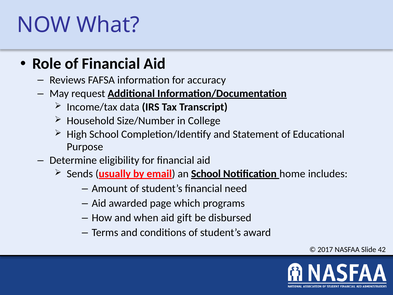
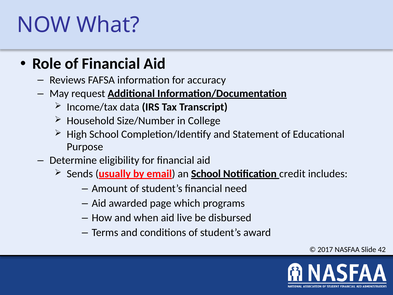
home: home -> credit (292, 174)
gift: gift -> live (185, 218)
